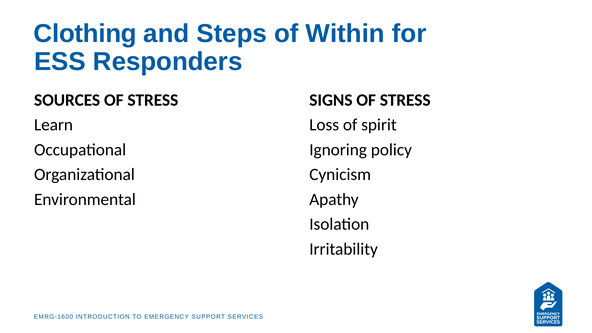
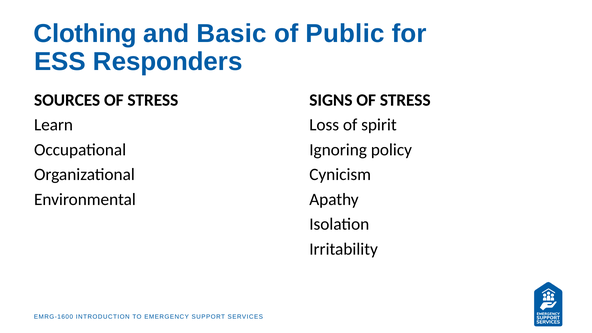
Steps: Steps -> Basic (232, 34)
Within: Within -> Public (345, 34)
